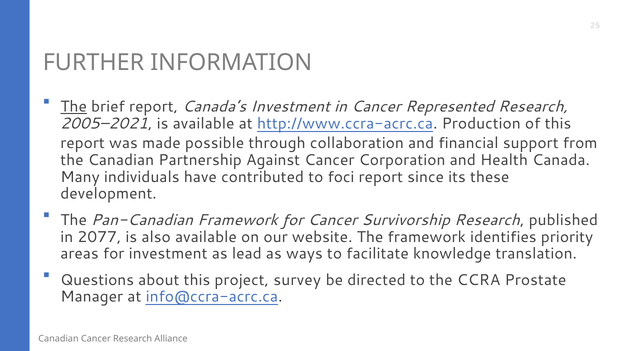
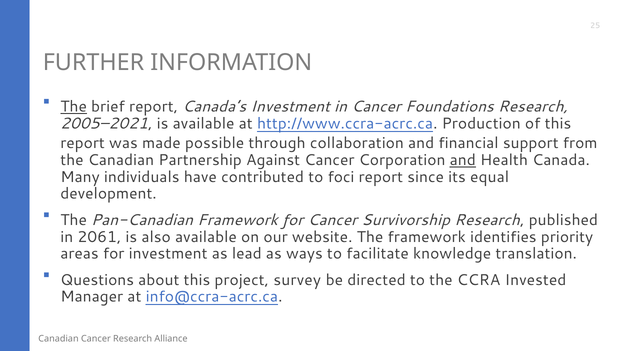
Represented: Represented -> Foundations (449, 106)
and underline: none -> present (463, 160)
these: these -> equal (490, 177)
2077: 2077 -> 2061 (99, 236)
Prostate: Prostate -> Invested (535, 279)
